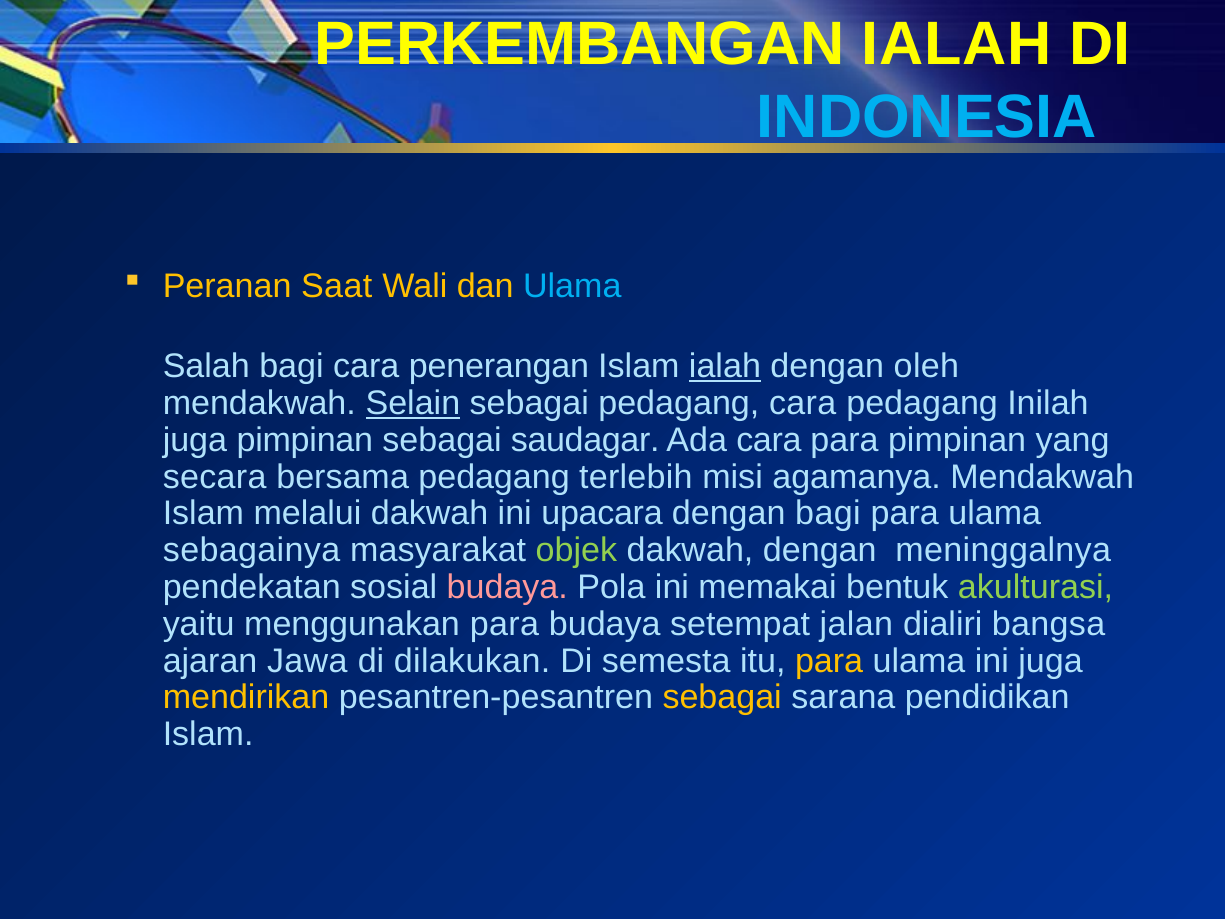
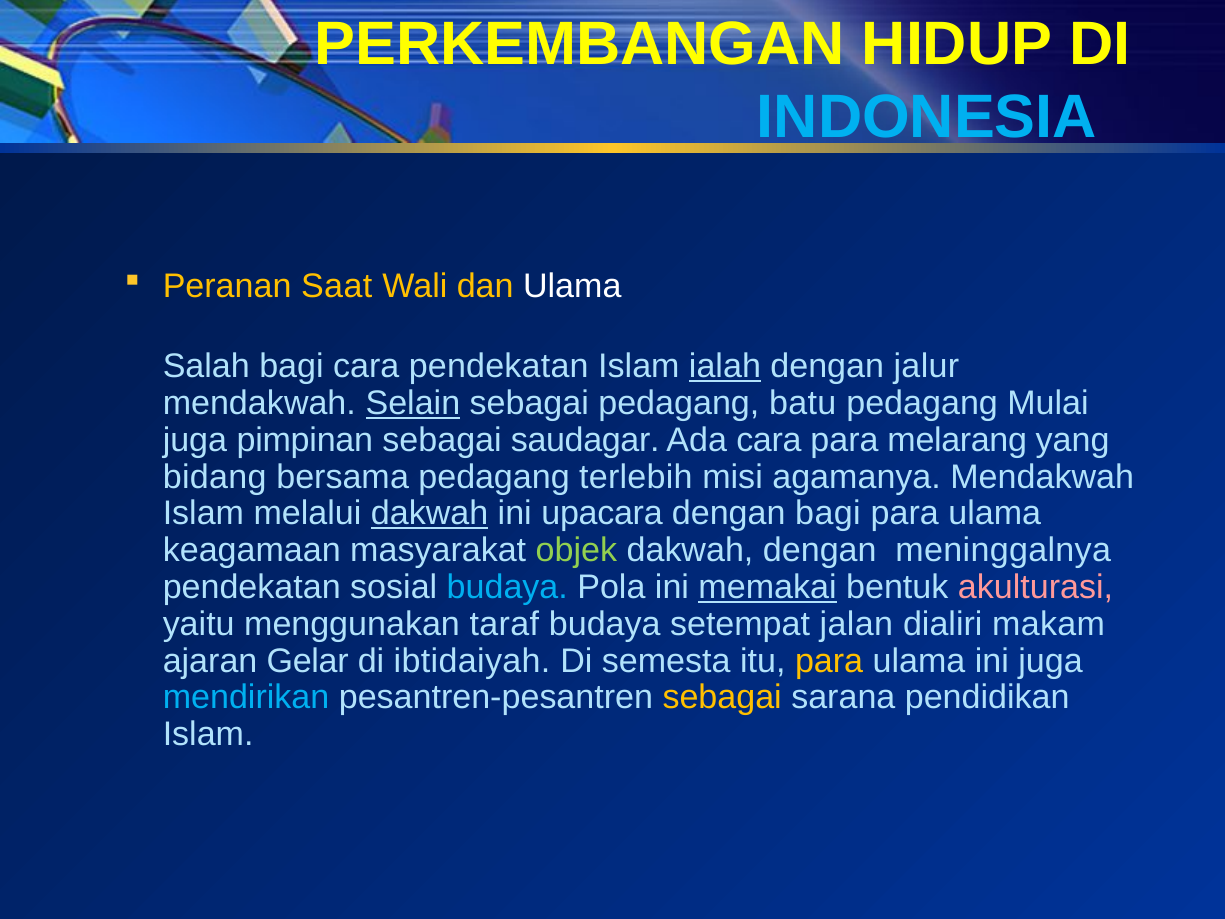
PERKEMBANGAN IALAH: IALAH -> HIDUP (957, 44)
Ulama colour: light blue -> white (572, 286)
cara penerangan: penerangan -> pendekatan (499, 367)
oleh: oleh -> jalur (926, 367)
pedagang cara: cara -> batu (803, 403)
Inilah: Inilah -> Mulai (1048, 403)
para pimpinan: pimpinan -> melarang (957, 440)
secara: secara -> bidang (215, 477)
dakwah underline: none -> present (430, 514)
sebagainya: sebagainya -> keagamaan (252, 550)
budaya colour: pink -> light blue (507, 587)
memakai underline: none -> present (768, 587)
akulturasi colour: light green -> pink (1036, 587)
menggunakan para: para -> taraf (504, 624)
bangsa: bangsa -> makam (1049, 624)
Jawa: Jawa -> Gelar (308, 661)
dilakukan: dilakukan -> ibtidaiyah (472, 661)
mendirikan colour: yellow -> light blue (246, 697)
